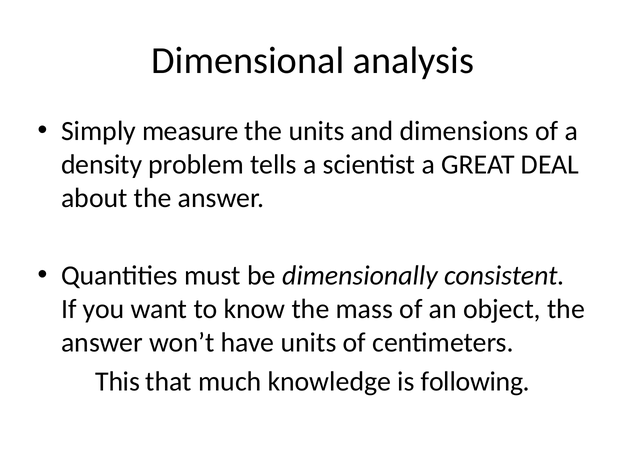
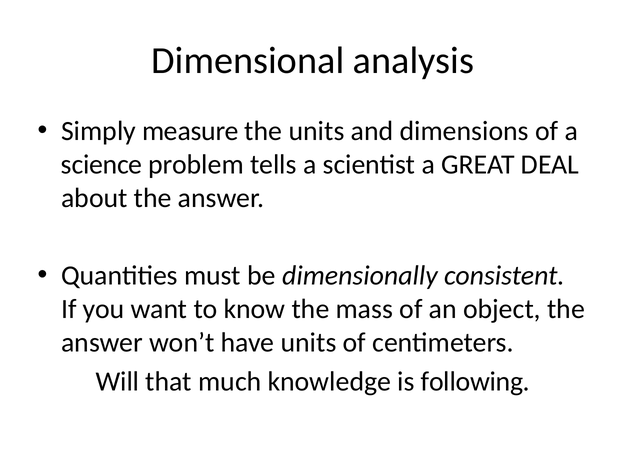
density: density -> science (102, 165)
This: This -> Will (118, 382)
